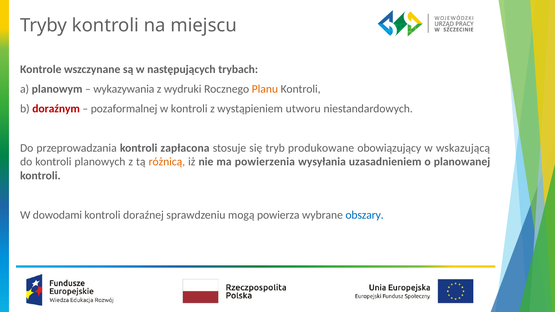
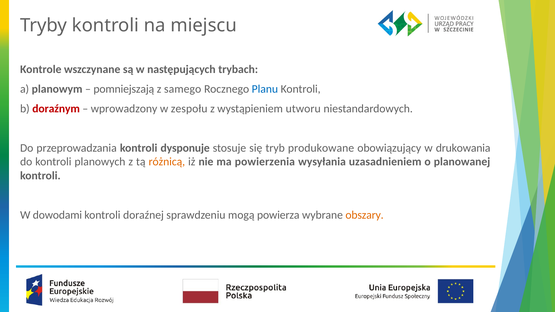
wykazywania: wykazywania -> pomniejszają (124, 89)
wydruki: wydruki -> samego (183, 89)
Planu colour: orange -> blue (265, 89)
pozaformalnej: pozaformalnej -> wprowadzony (124, 109)
w kontroli: kontroli -> zespołu (189, 109)
zapłacona: zapłacona -> dysponuje (185, 148)
wskazującą: wskazującą -> drukowania (463, 148)
obszary colour: blue -> orange (365, 215)
